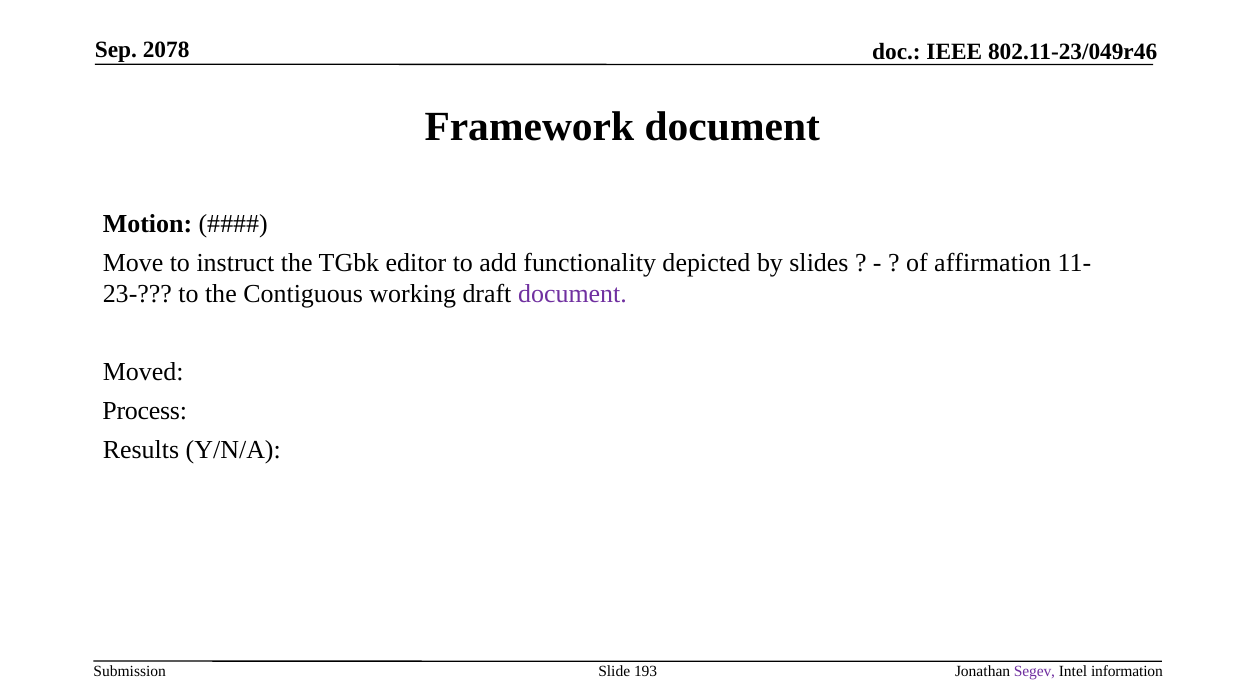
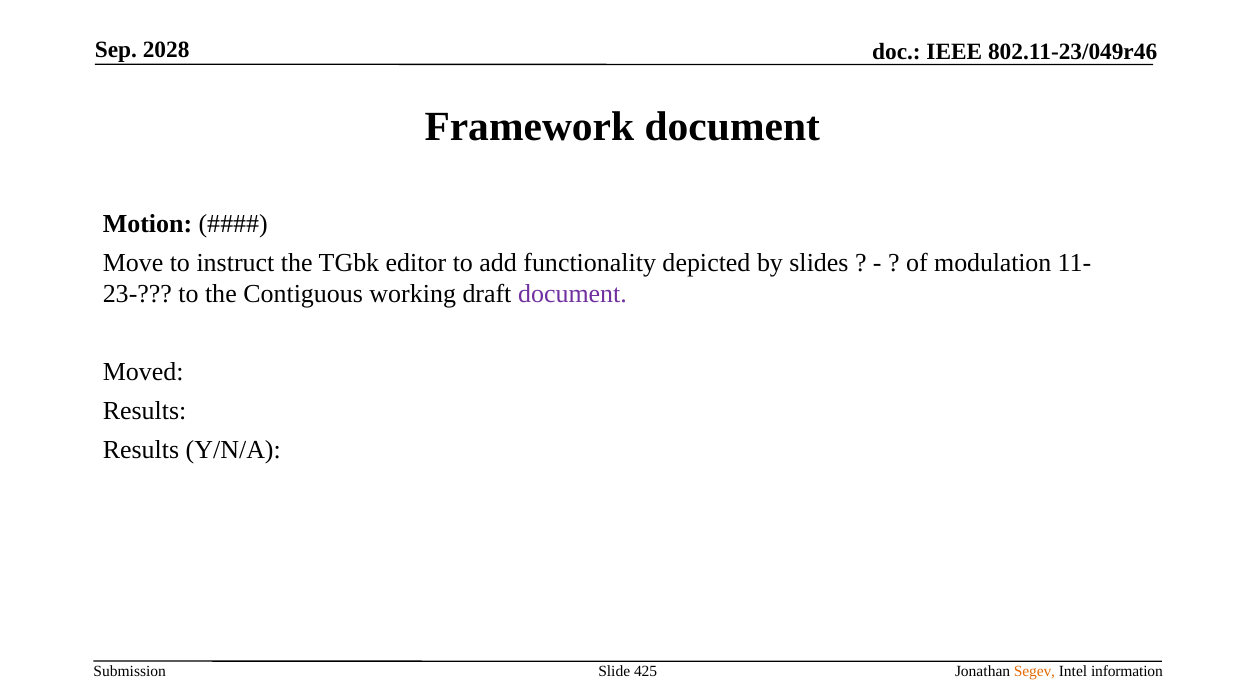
2078: 2078 -> 2028 (166, 49)
affirmation: affirmation -> modulation (993, 263)
Process: Process -> Results (145, 411)
193: 193 -> 425 (646, 672)
Segev colour: purple -> orange (1035, 672)
